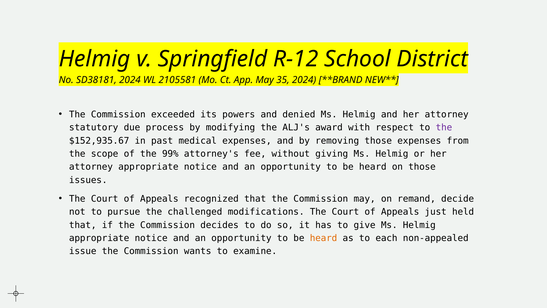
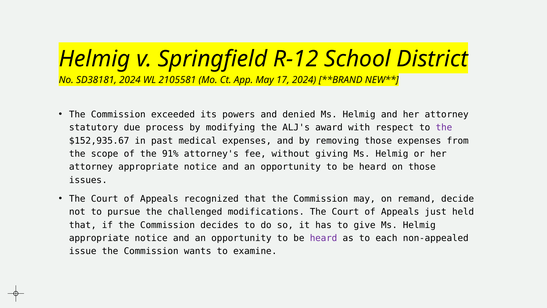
35: 35 -> 17 (283, 80)
99%: 99% -> 91% (170, 154)
heard colour: orange -> purple (324, 238)
